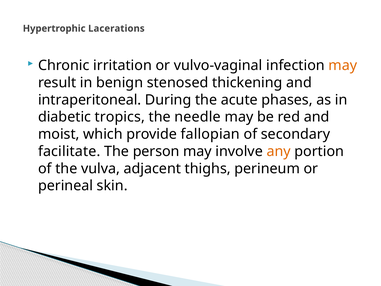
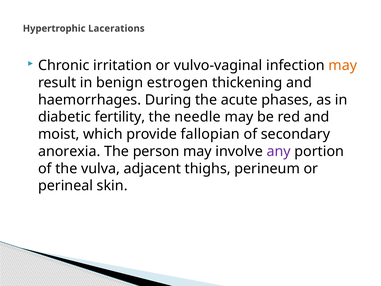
stenosed: stenosed -> estrogen (178, 83)
intraperitoneal: intraperitoneal -> haemorrhages (90, 100)
tropics: tropics -> fertility (120, 117)
facilitate: facilitate -> anorexia (69, 151)
any colour: orange -> purple (279, 151)
